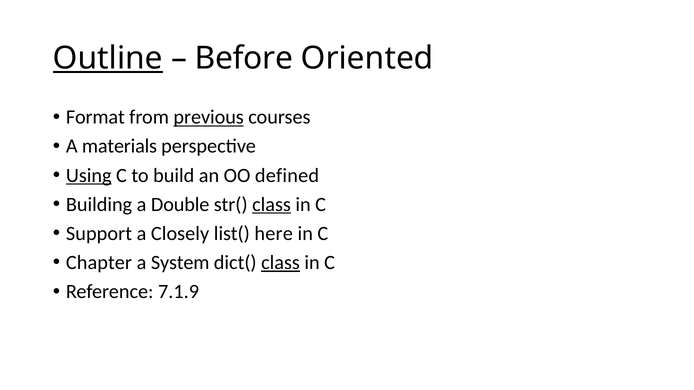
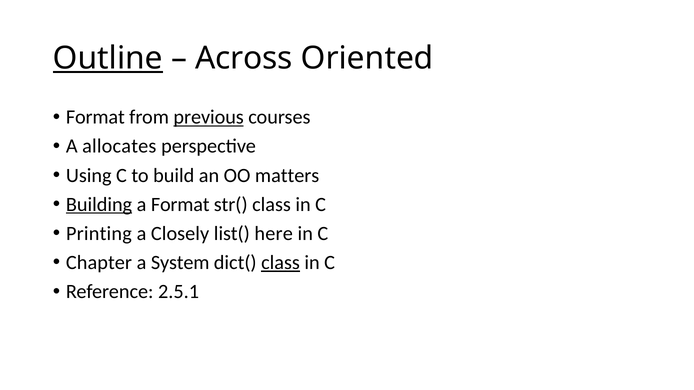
Before: Before -> Across (244, 58)
materials: materials -> allocates (119, 146)
Using underline: present -> none (89, 176)
defined: defined -> matters (287, 176)
Building underline: none -> present (99, 205)
a Double: Double -> Format (180, 205)
class underline: present -> none (272, 205)
Support: Support -> Printing (99, 234)
7.1.9: 7.1.9 -> 2.5.1 (179, 292)
